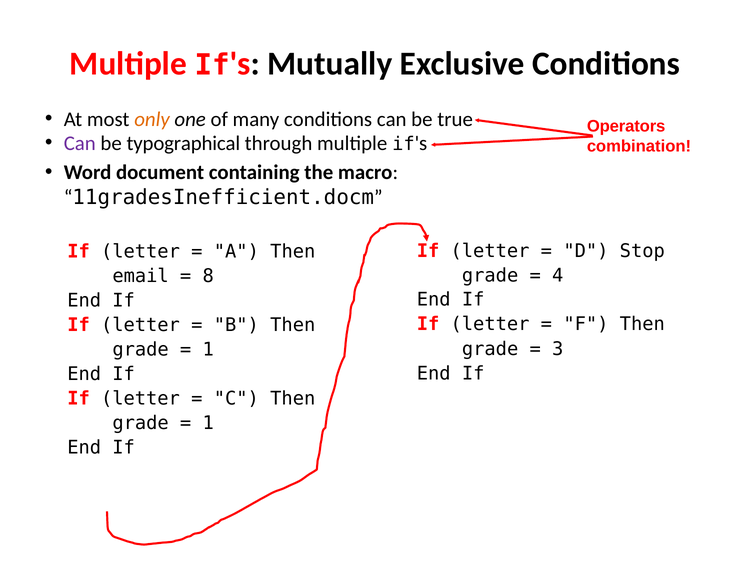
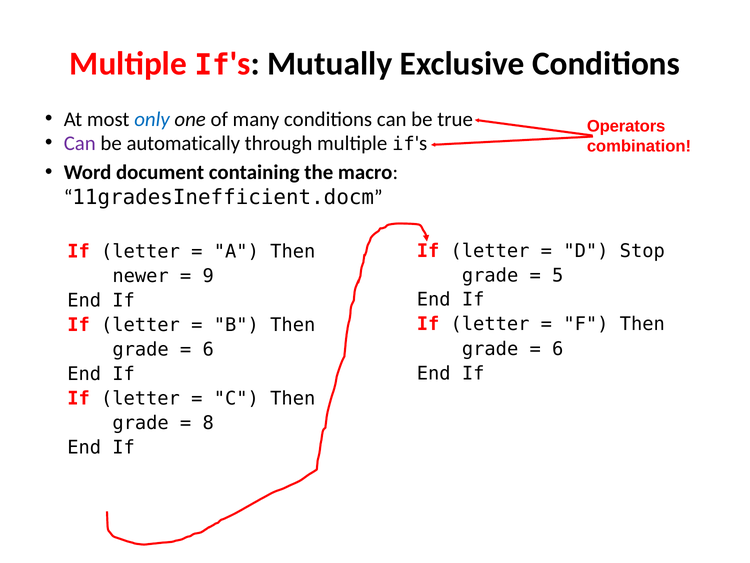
only colour: orange -> blue (152, 119)
typographical: typographical -> automatically (183, 143)
4: 4 -> 5 (558, 275)
email: email -> newer (141, 276)
8: 8 -> 9 (208, 276)
3: 3 -> 6 (558, 348)
1: 1 -> 6 (208, 349)
1: 1 -> 8 (208, 423)
